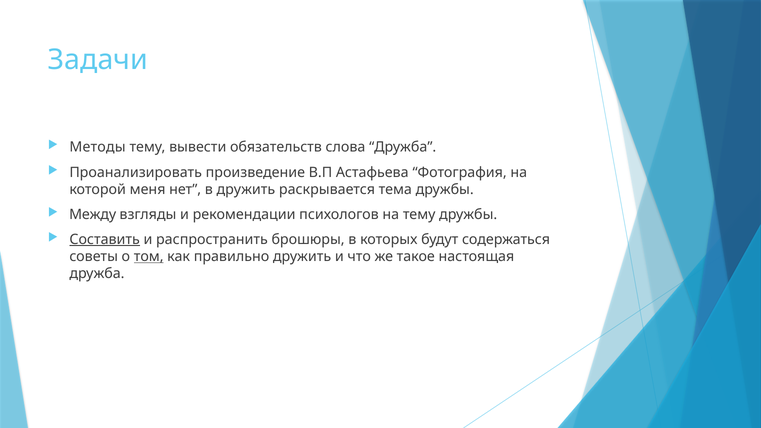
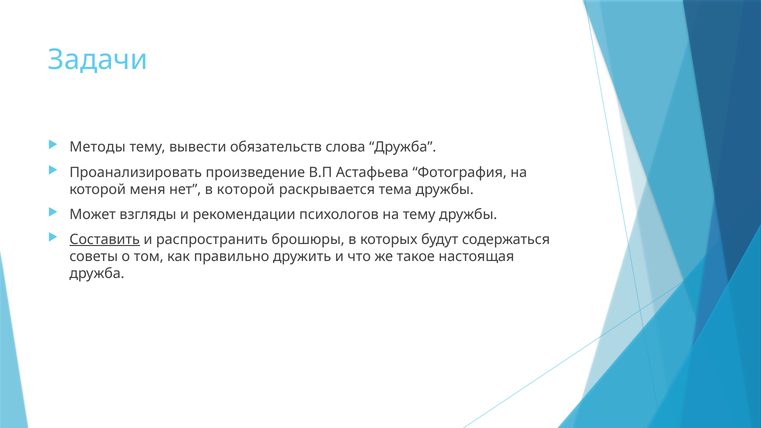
в дружить: дружить -> которой (246, 189)
Между: Между -> Может (93, 215)
том underline: present -> none (149, 257)
